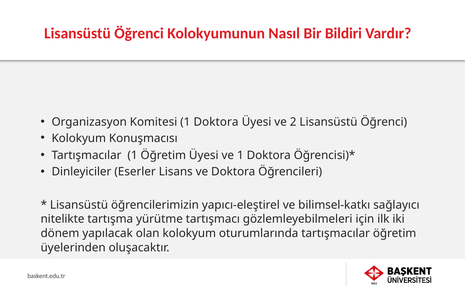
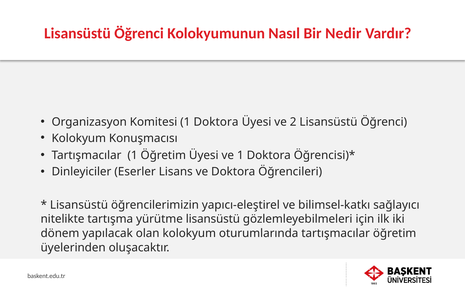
Bildiri: Bildiri -> Nedir (343, 33)
yürütme tartışmacı: tartışmacı -> lisansüstü (213, 219)
